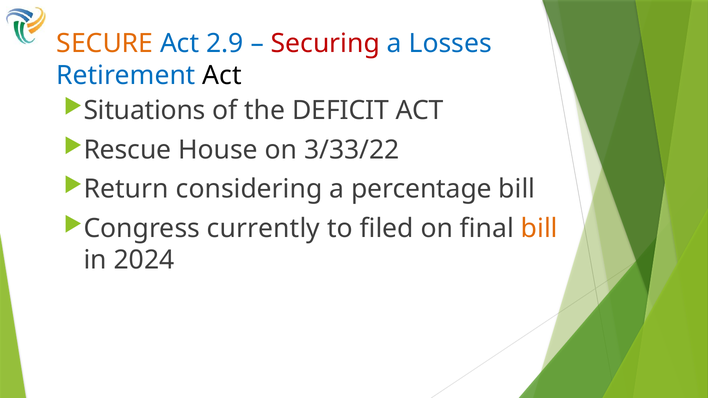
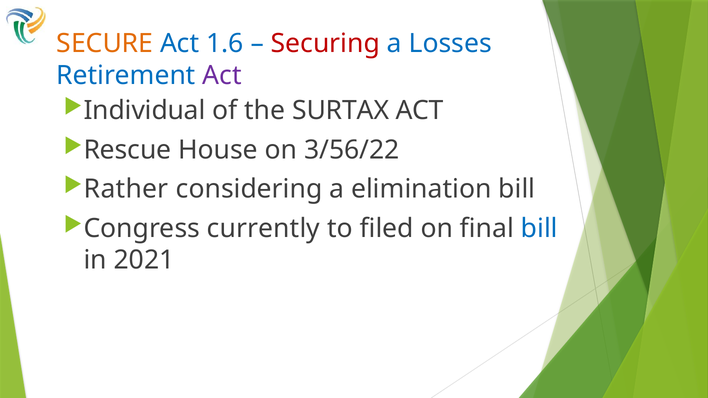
2.9: 2.9 -> 1.6 (225, 43)
Act colour: black -> purple (222, 75)
Situations: Situations -> Individual (145, 111)
DEFICIT: DEFICIT -> SURTAX (341, 111)
3/33/22: 3/33/22 -> 3/56/22 (352, 150)
Return: Return -> Rather (126, 189)
percentage: percentage -> elimination (421, 189)
bill colour: orange -> blue (539, 228)
2024: 2024 -> 2021 (144, 260)
